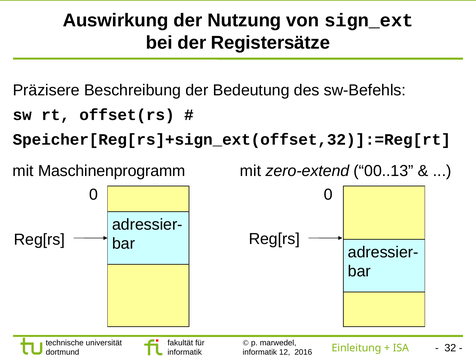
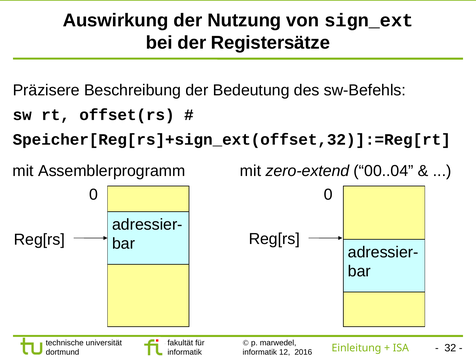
Maschinenprogramm: Maschinenprogramm -> Assemblerprogramm (112, 171)
00..13: 00..13 -> 00..04 (384, 171)
